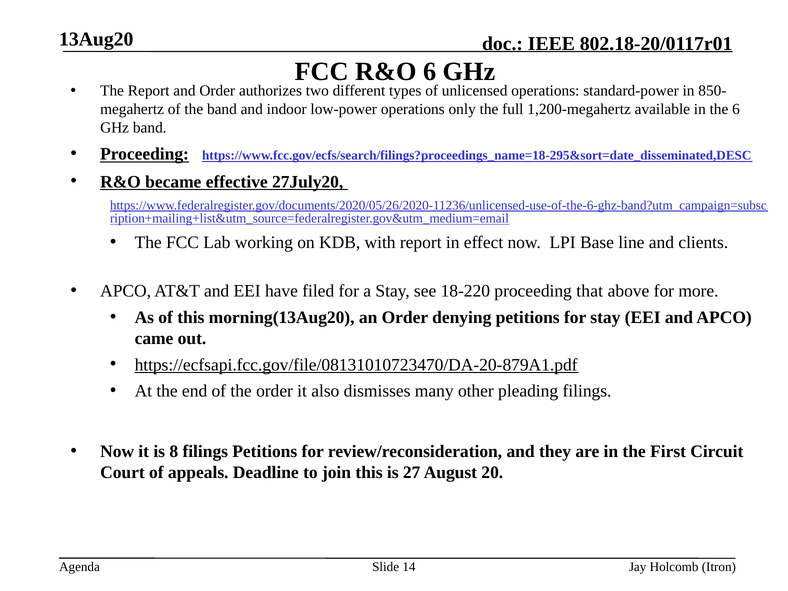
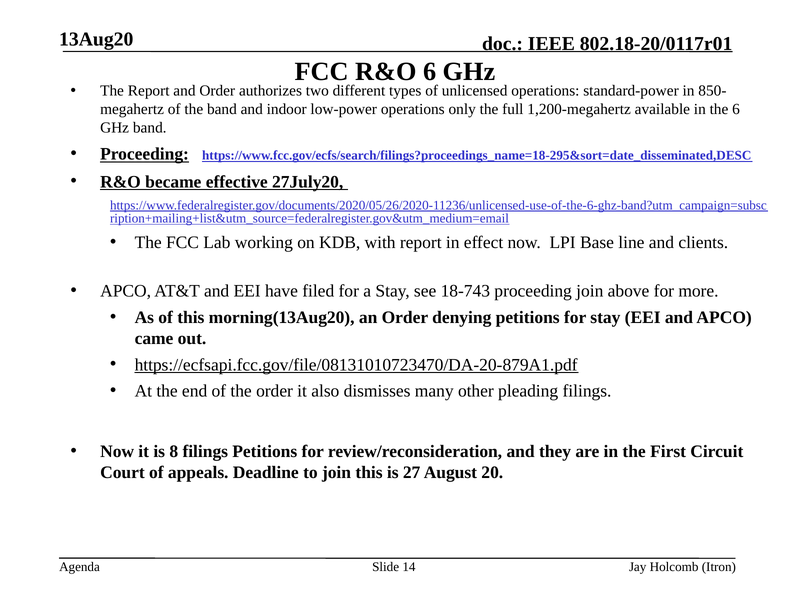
18-220: 18-220 -> 18-743 (465, 291)
proceeding that: that -> join (590, 291)
